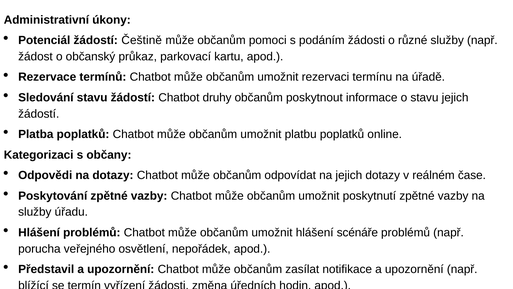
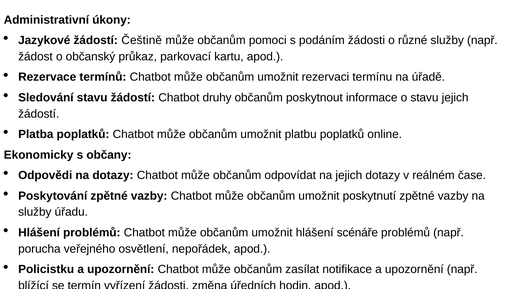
Potenciál: Potenciál -> Jazykové (44, 40)
Kategorizaci: Kategorizaci -> Ekonomicky (39, 155)
Představil: Představil -> Policistku (46, 269)
